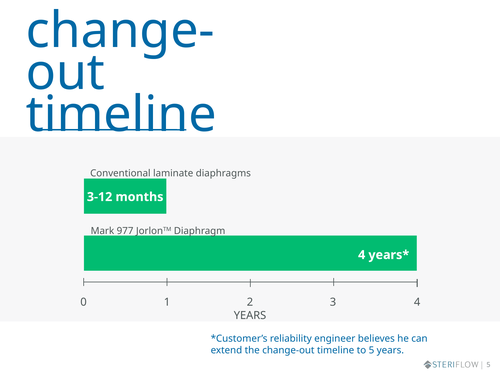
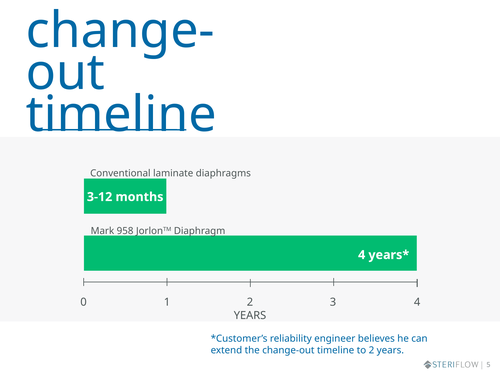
977: 977 -> 958 (125, 231)
to 5: 5 -> 2 (371, 350)
